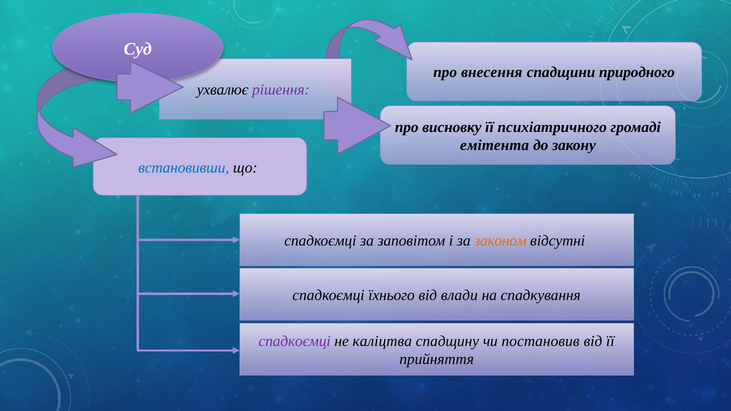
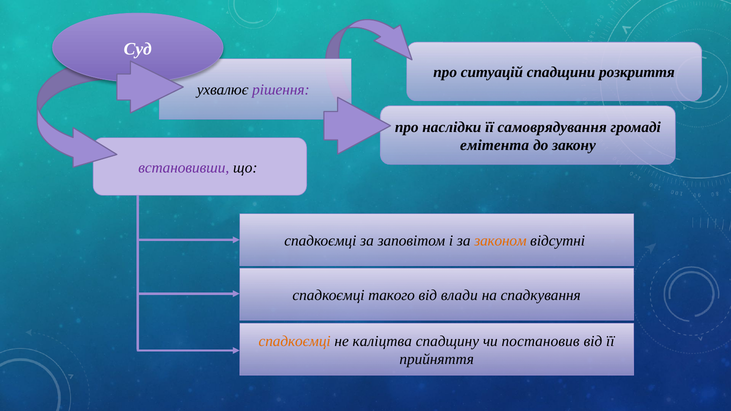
внесення: внесення -> ситуацій (492, 72)
природного: природного -> розкриття (637, 72)
висновку: висновку -> наслідки (452, 127)
психіатричного: психіатричного -> самоврядування (552, 127)
встановивши colour: blue -> purple (184, 168)
їхнього: їхнього -> такого (392, 296)
спадкоємці colour: purple -> orange (295, 341)
